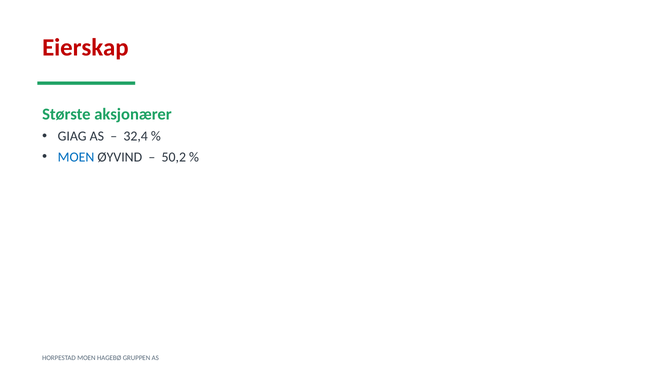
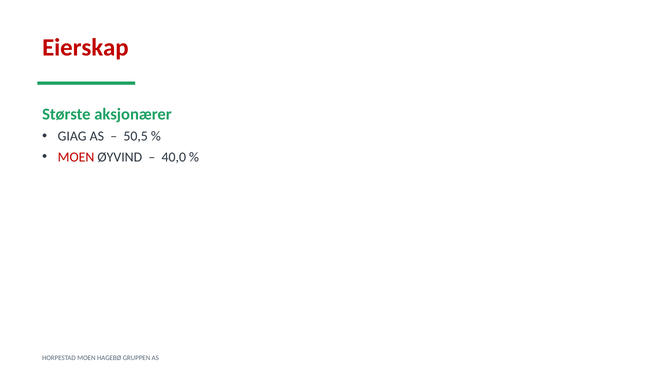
32,4: 32,4 -> 50,5 (136, 136)
MOEN colour: blue -> red (76, 157)
50,2: 50,2 -> 40,0 (174, 157)
